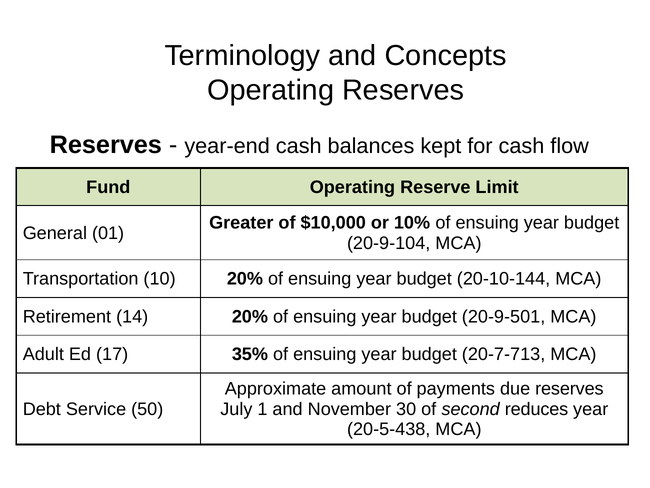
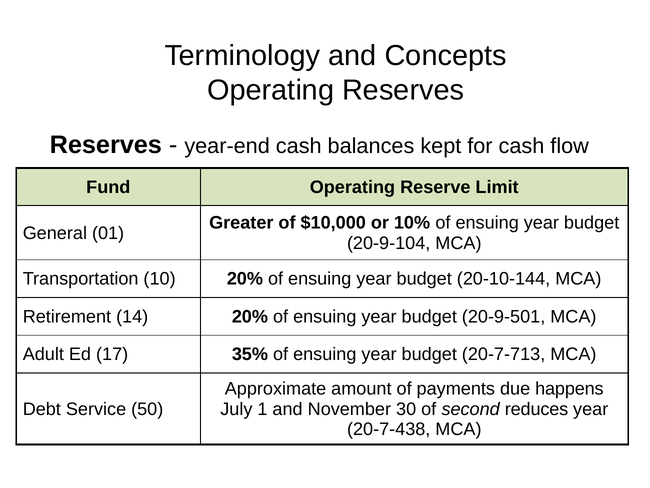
due reserves: reserves -> happens (569, 389)
20-5-438: 20-5-438 -> 20-7-438 (389, 429)
